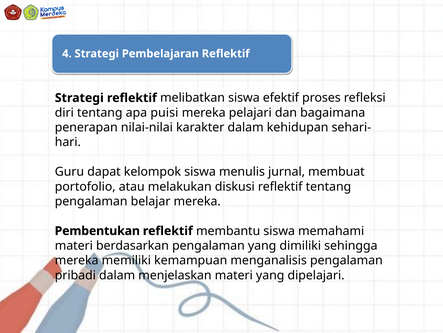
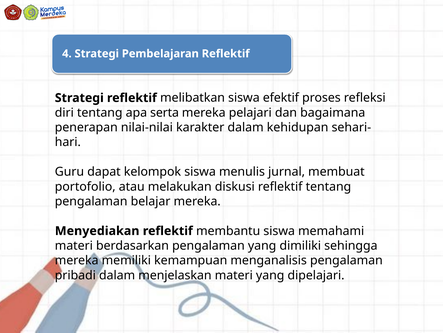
puisi: puisi -> serta (165, 113)
Pembentukan: Pembentukan -> Menyediakan (97, 231)
